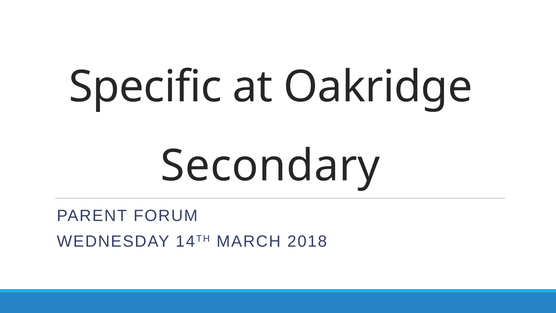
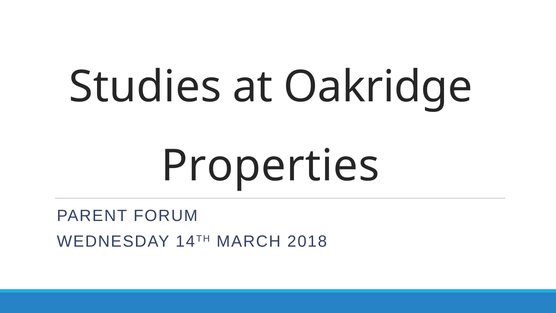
Specific: Specific -> Studies (145, 87)
Secondary: Secondary -> Properties (270, 166)
